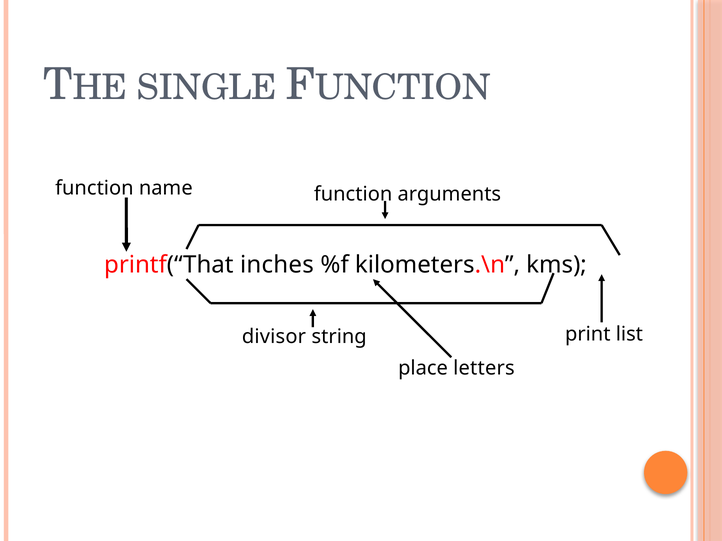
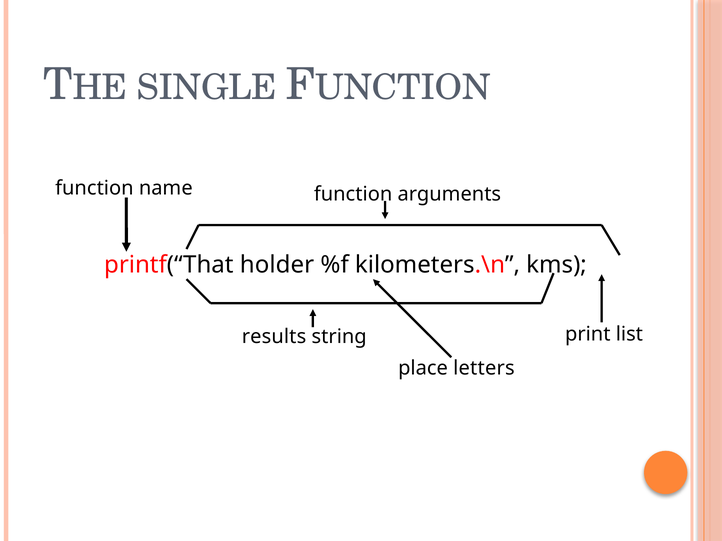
inches: inches -> holder (277, 265)
divisor: divisor -> results (274, 337)
